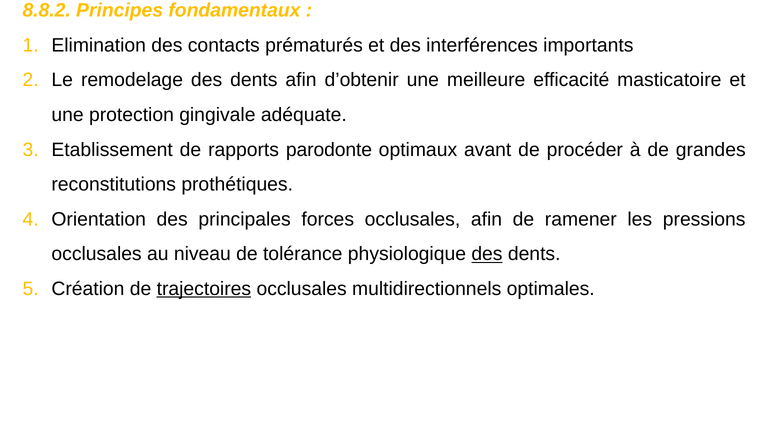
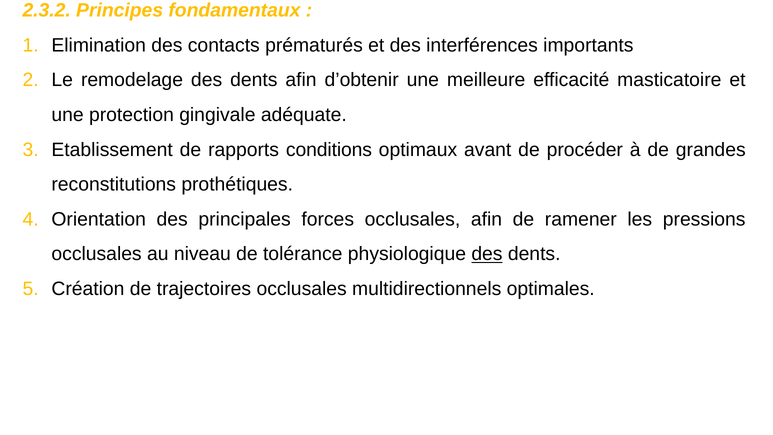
8.8.2: 8.8.2 -> 2.3.2 (47, 10)
parodonte: parodonte -> conditions (329, 150)
trajectoires underline: present -> none (204, 289)
